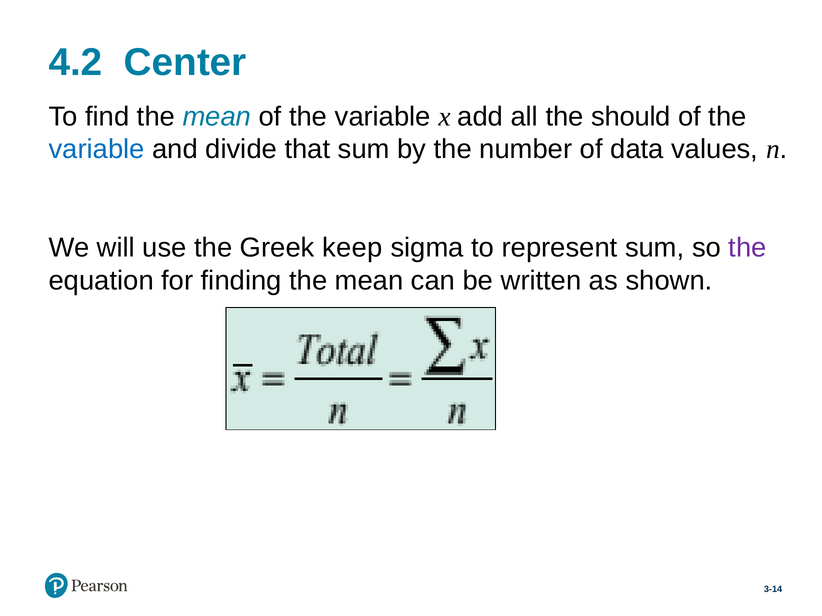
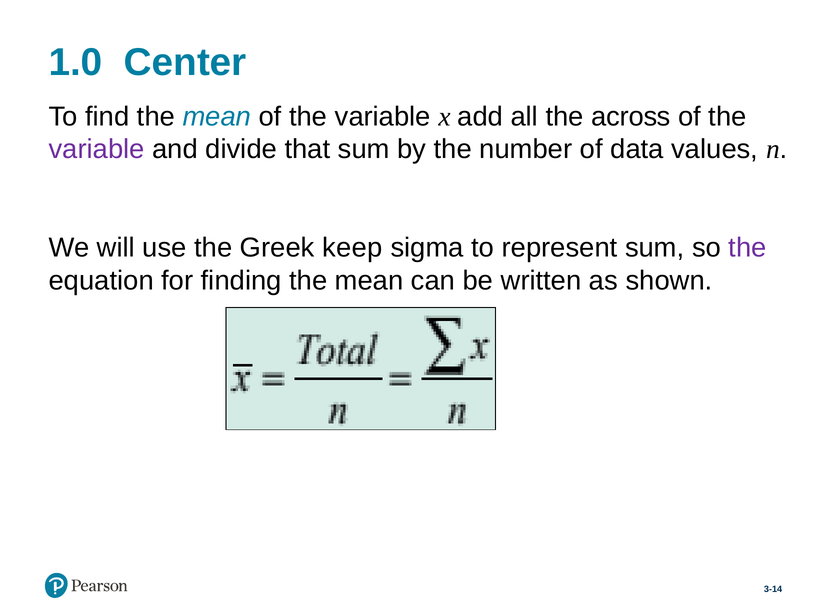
4.2: 4.2 -> 1.0 (76, 63)
should: should -> across (631, 117)
variable colour: blue -> purple (97, 149)
